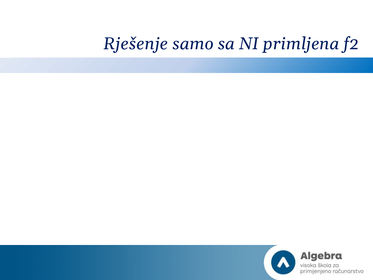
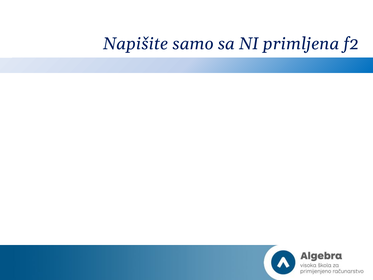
Rješenje: Rješenje -> Napišite (136, 44)
